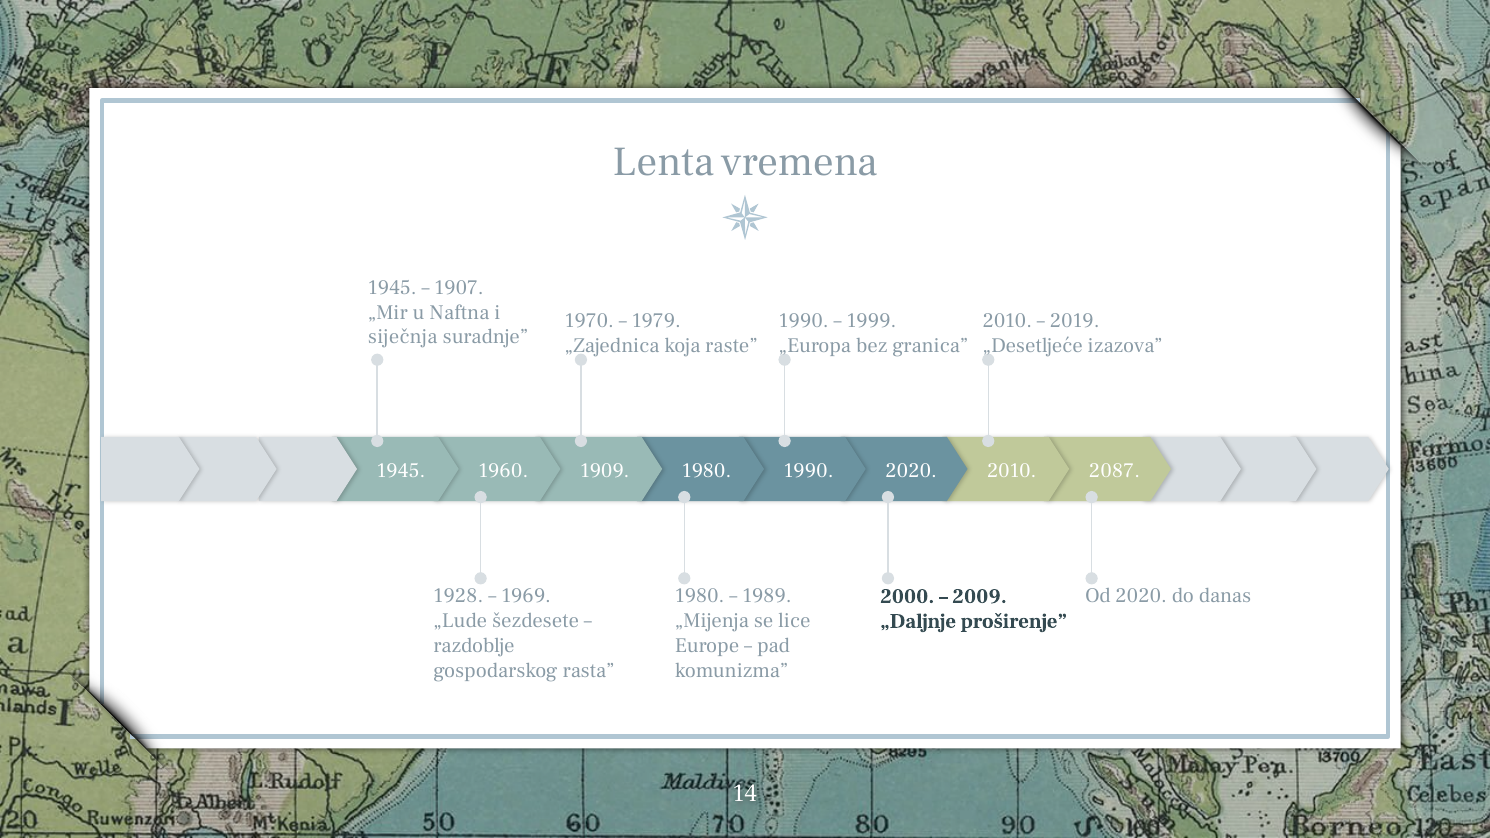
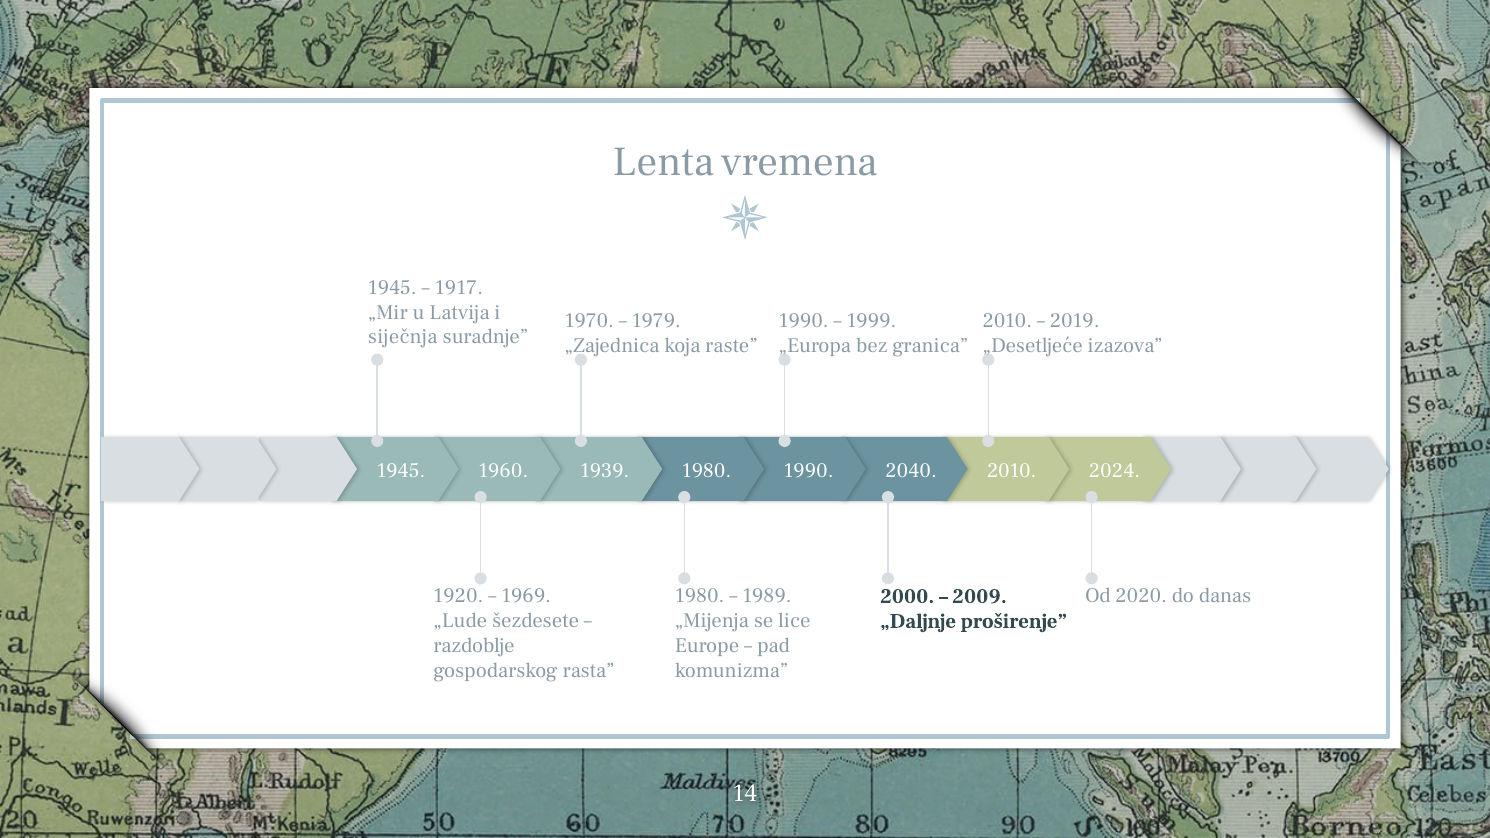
1907: 1907 -> 1917 (459, 287)
Naftna: Naftna -> Latvija (460, 312)
1909: 1909 -> 1939 (605, 470)
2020: 2020 -> 2040 (911, 470)
2087: 2087 -> 2024 (1115, 470)
1928: 1928 -> 1920 (458, 596)
